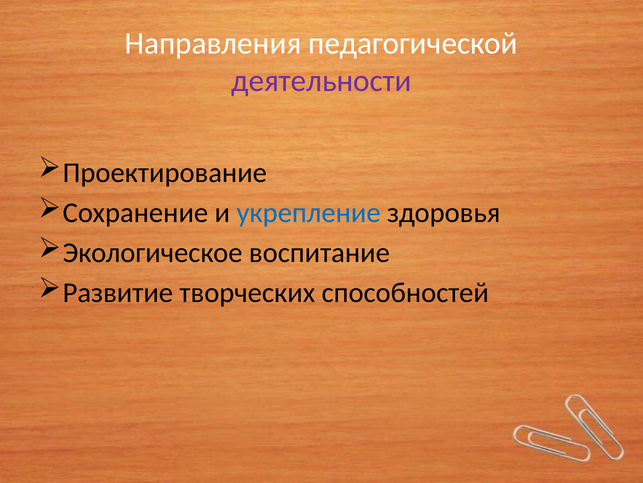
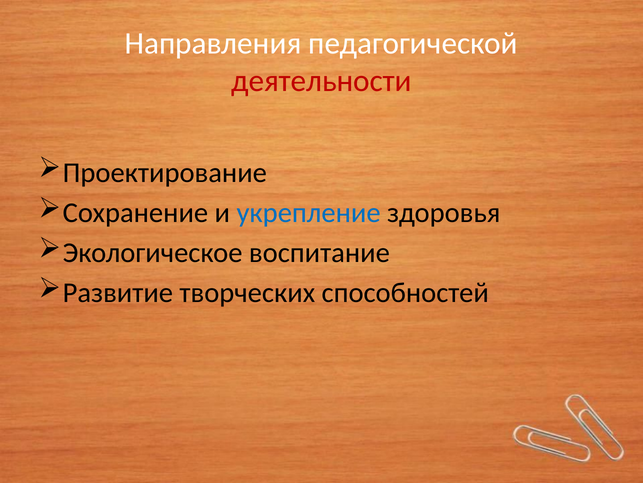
деятельности colour: purple -> red (321, 81)
